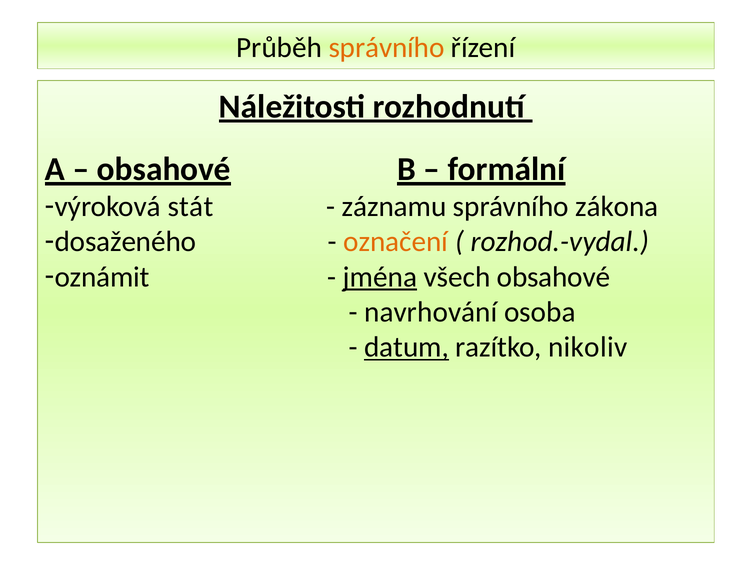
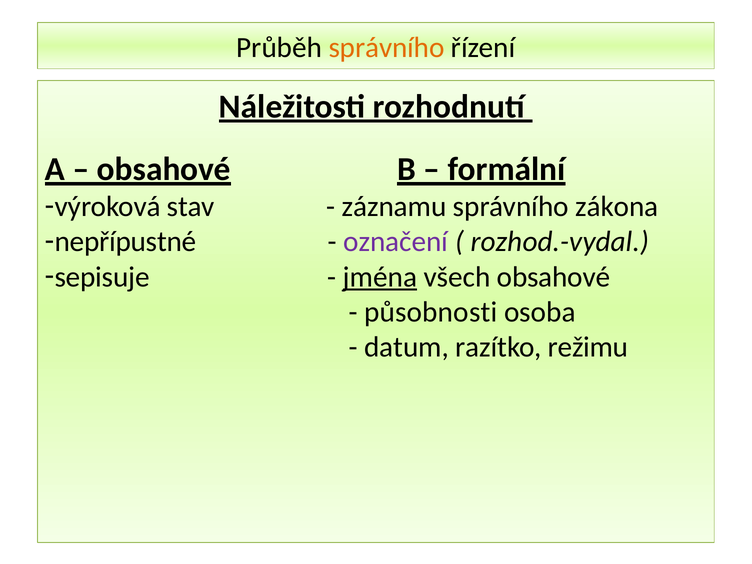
stát: stát -> stav (191, 207)
dosaženého: dosaženého -> nepřípustné (125, 242)
označení colour: orange -> purple (396, 242)
oznámit: oznámit -> sepisuje (102, 277)
navrhování: navrhování -> působnosti (431, 312)
datum underline: present -> none (407, 347)
nikoliv: nikoliv -> režimu (588, 347)
